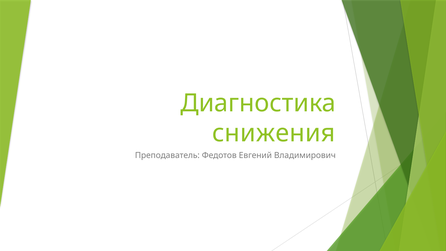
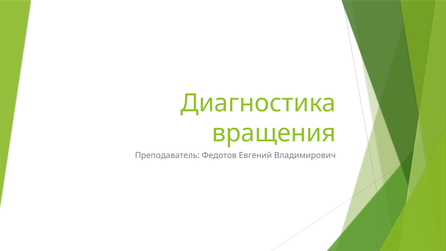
снижения: снижения -> вращения (274, 133)
